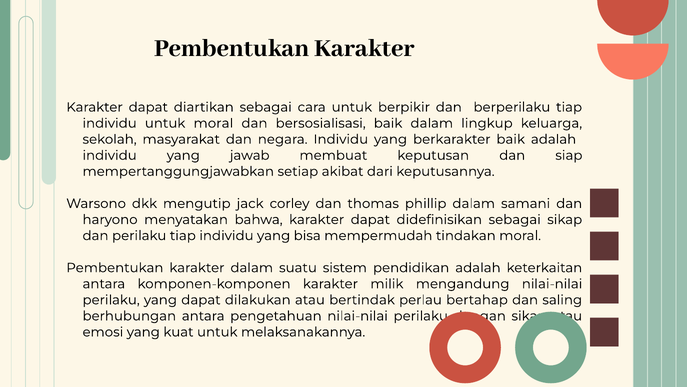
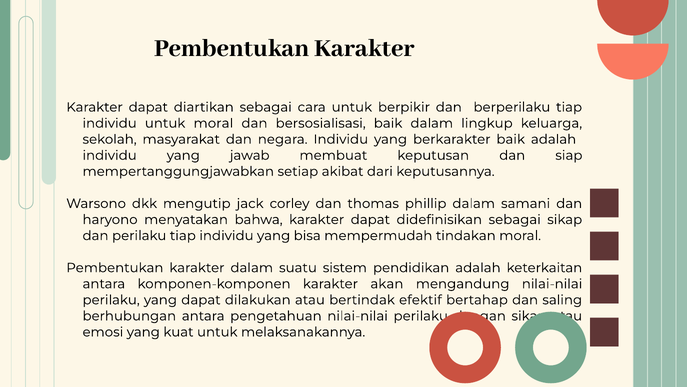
milik: milik -> akan (387, 283)
perlau: perlau -> efektif (420, 300)
